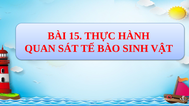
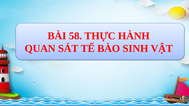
15: 15 -> 58 (75, 36)
